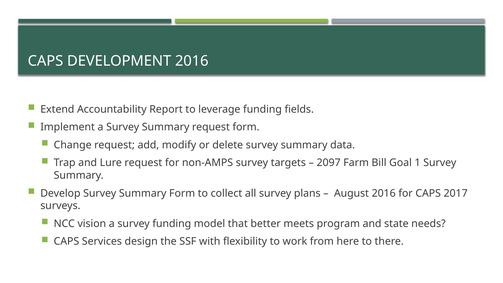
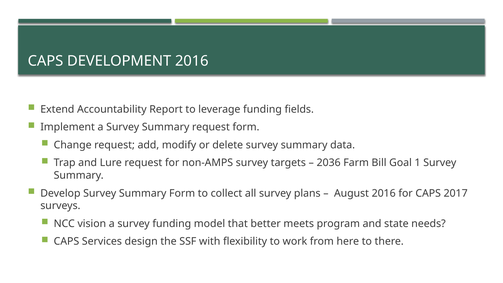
2097: 2097 -> 2036 (329, 163)
